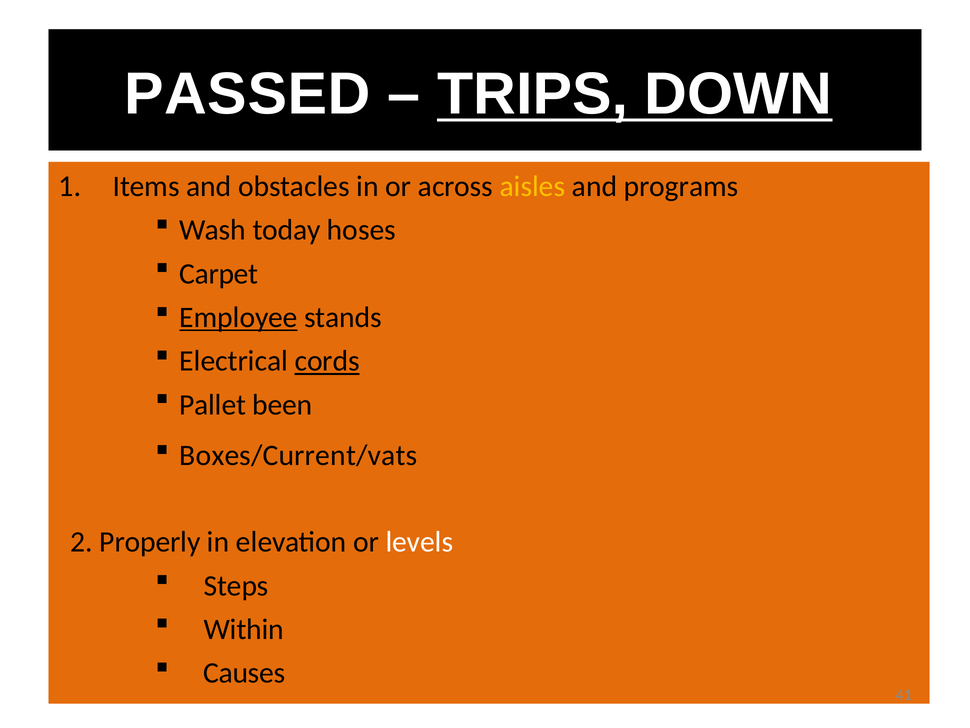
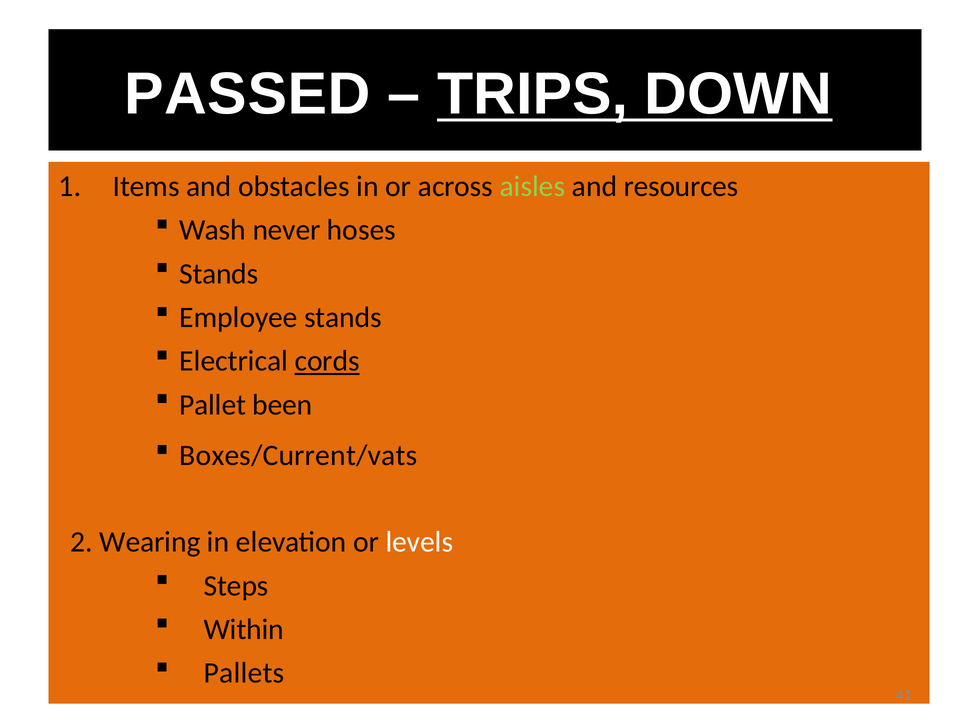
aisles colour: yellow -> light green (533, 186)
programs: programs -> resources (681, 186)
today: today -> never (287, 230)
Carpet: Carpet -> Stands (219, 274)
Employee underline: present -> none (239, 317)
Properly: Properly -> Wearing (150, 542)
Causes: Causes -> Pallets (244, 673)
